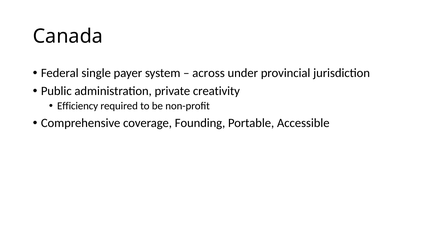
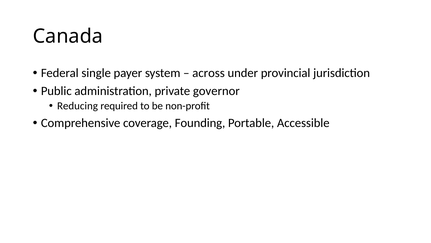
creativity: creativity -> governor (216, 91)
Efficiency: Efficiency -> Reducing (78, 106)
